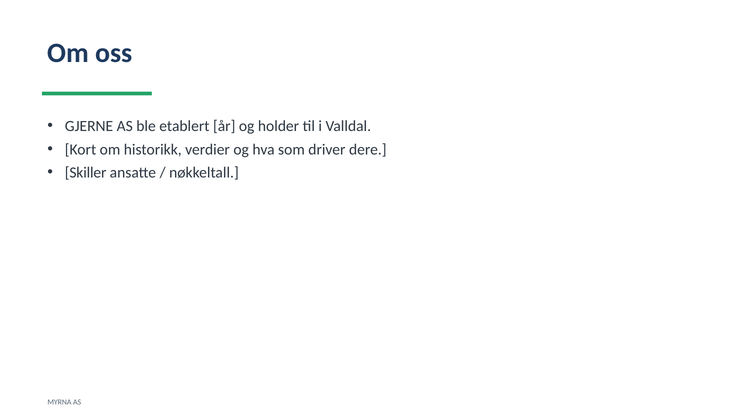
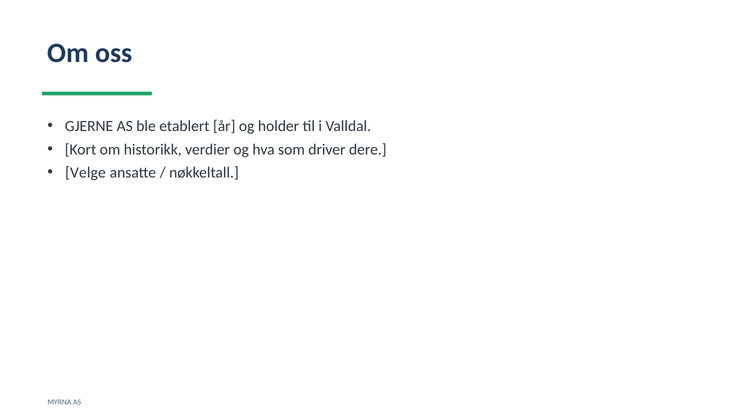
Skiller: Skiller -> Velge (85, 173)
